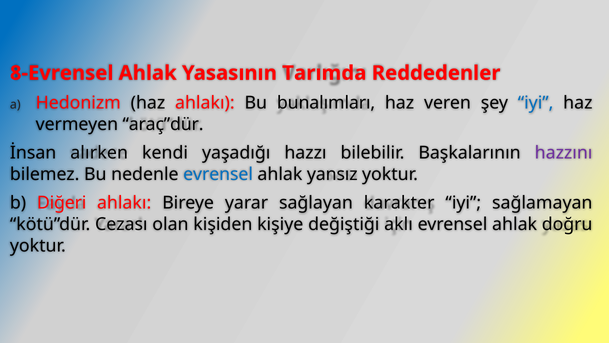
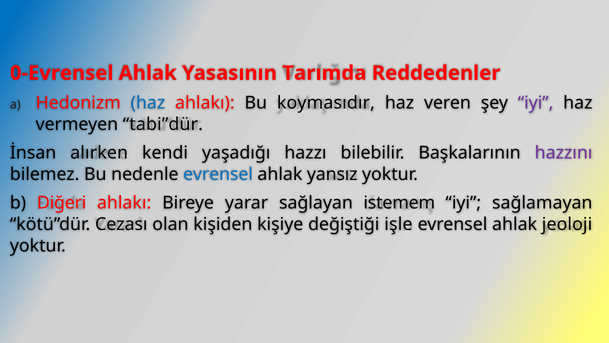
8-Evrensel: 8-Evrensel -> 0-Evrensel (62, 73)
haz colour: black -> blue (148, 103)
bunalımları: bunalımları -> koymasıdır (326, 103)
iyi colour: blue -> purple (536, 103)
araç”dür: araç”dür -> tabi”dür (163, 124)
karakter: karakter -> istemem (399, 203)
aklı: aklı -> işle (398, 224)
doğru: doğru -> jeoloji (567, 224)
